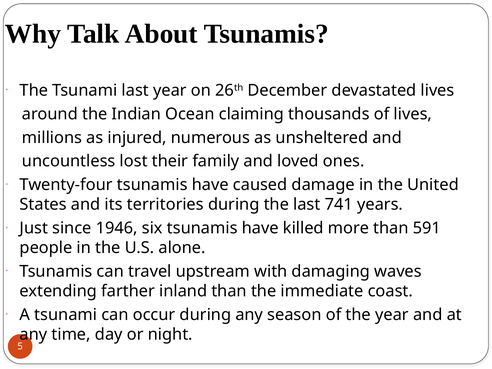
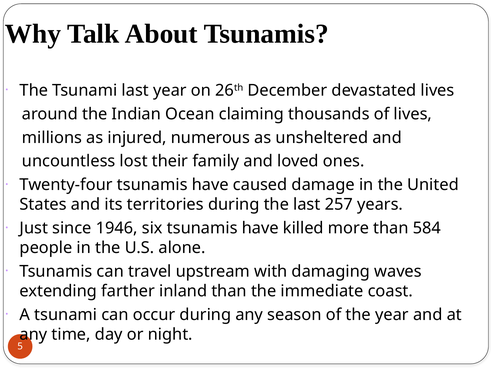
741: 741 -> 257 (339, 204)
591: 591 -> 584 (427, 228)
